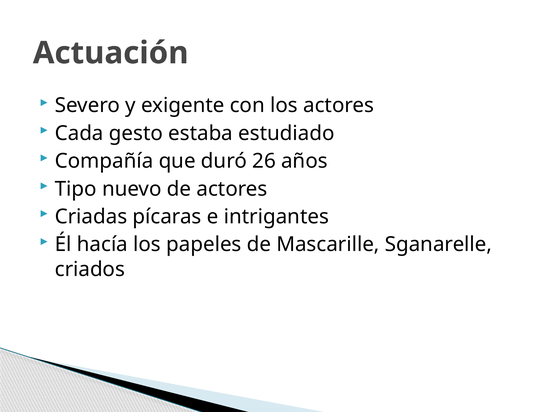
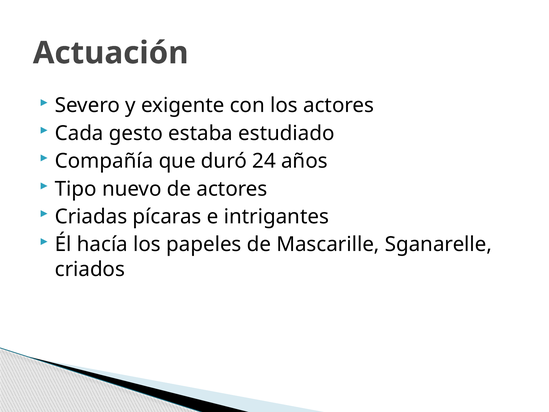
26: 26 -> 24 (264, 161)
